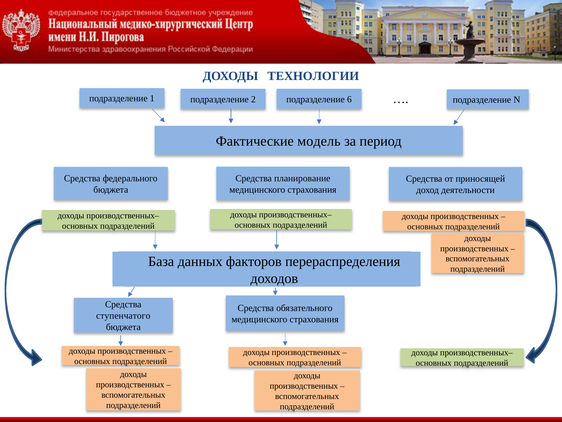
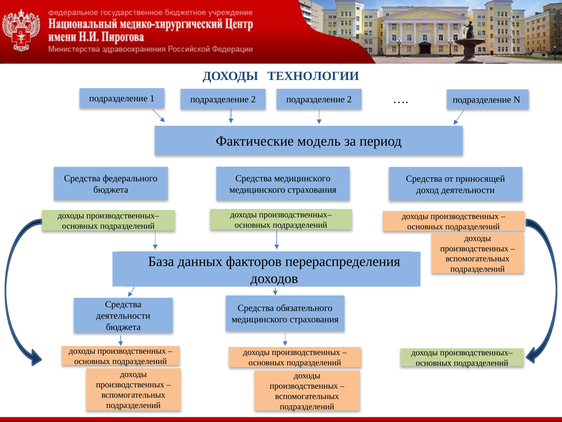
2 подразделение 6: 6 -> 2 (349, 99)
Средства планирование: планирование -> медицинского (302, 178)
ступенчатого: ступенчатого -> деятельности (123, 315)
